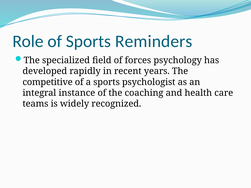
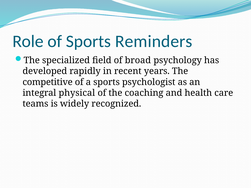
forces: forces -> broad (138, 60)
instance: instance -> physical (77, 93)
